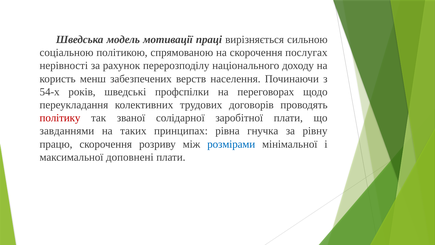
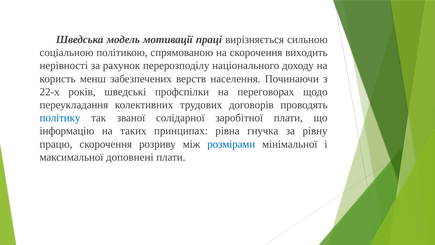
послугах: послугах -> виходить (306, 53)
54-х: 54-х -> 22-х (50, 92)
політику colour: red -> blue (60, 118)
завданнями: завданнями -> інформацію (67, 131)
